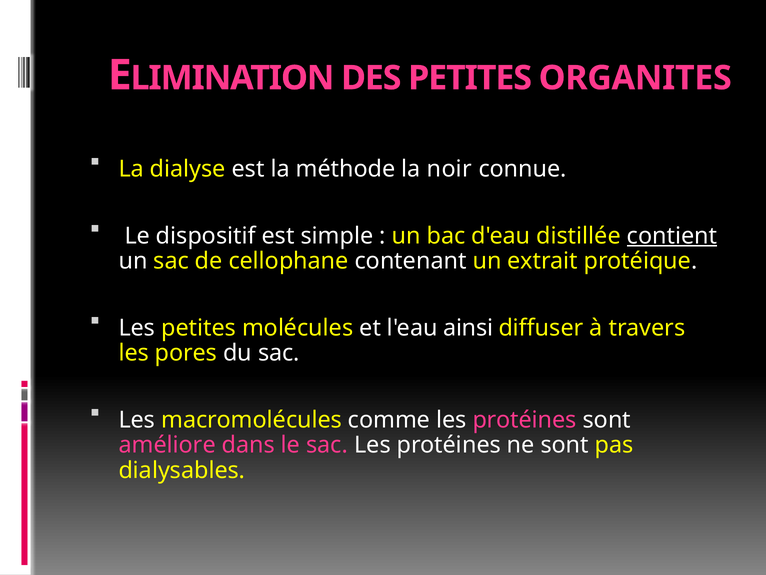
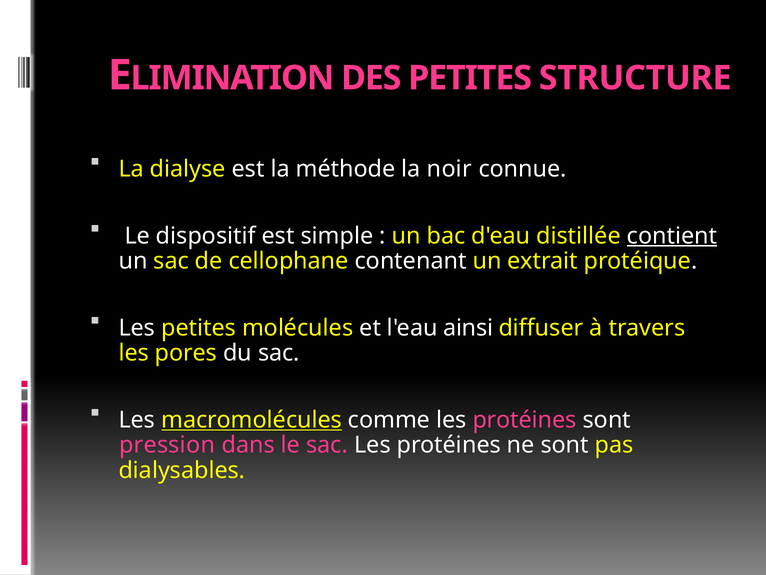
ORGANITES: ORGANITES -> STRUCTURE (635, 78)
macromolécules underline: none -> present (252, 420)
améliore: améliore -> pression (167, 445)
